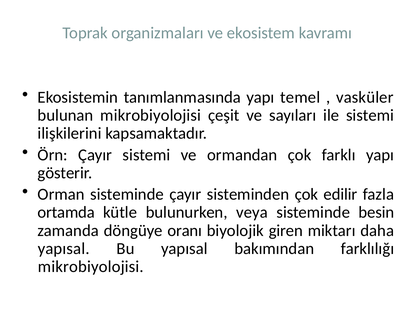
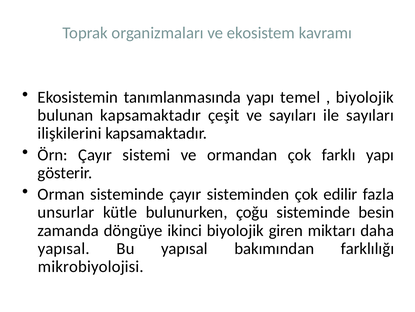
vasküler: vasküler -> biyolojik (365, 97)
bulunan mikrobiyolojisi: mikrobiyolojisi -> kapsamaktadır (151, 115)
ile sistemi: sistemi -> sayıları (370, 115)
ortamda: ortamda -> unsurlar (66, 212)
veya: veya -> çoğu (252, 212)
oranı: oranı -> ikinci (185, 230)
